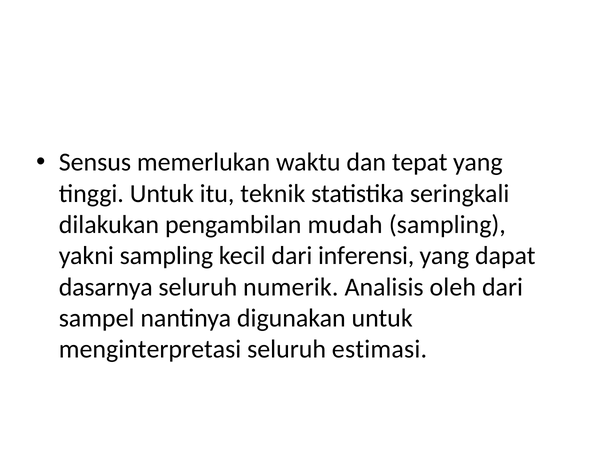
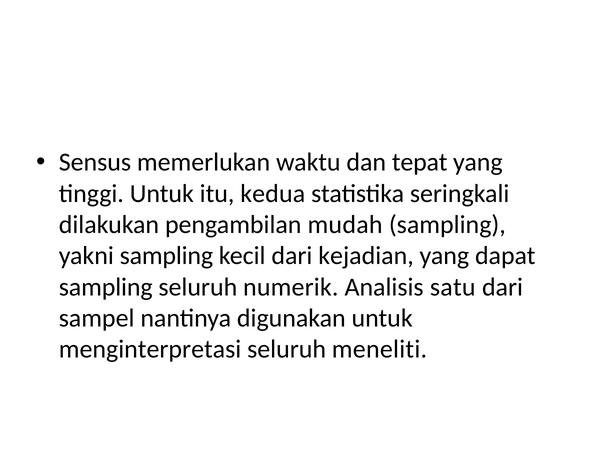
teknik: teknik -> kedua (273, 194)
inferensi: inferensi -> kejadian (366, 256)
dasarnya: dasarnya -> sampling (106, 287)
oleh: oleh -> satu (453, 287)
estimasi: estimasi -> meneliti (380, 350)
